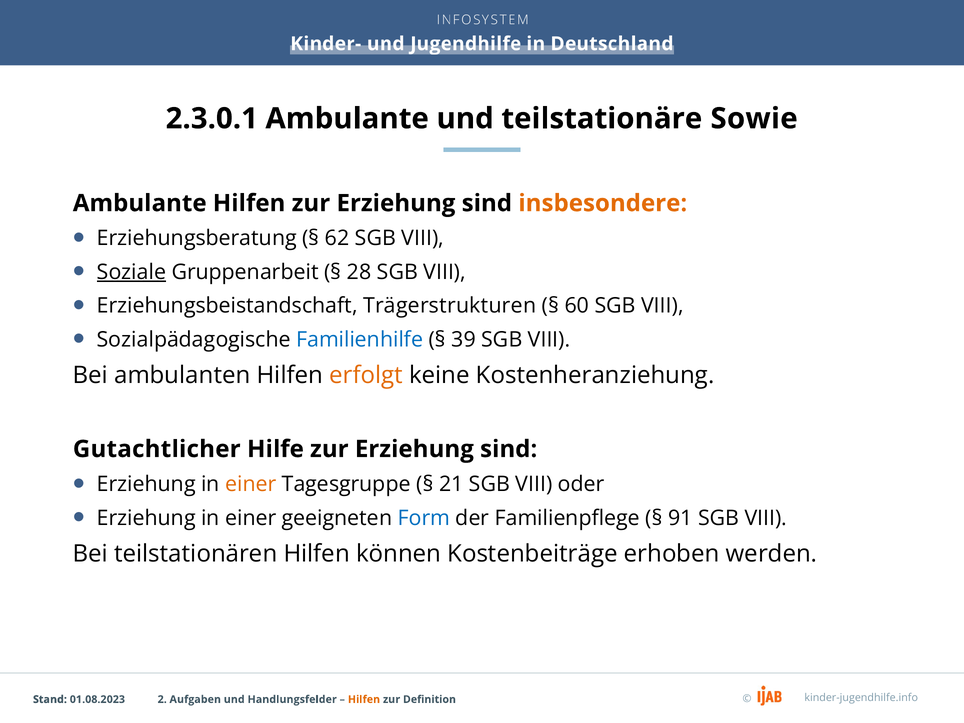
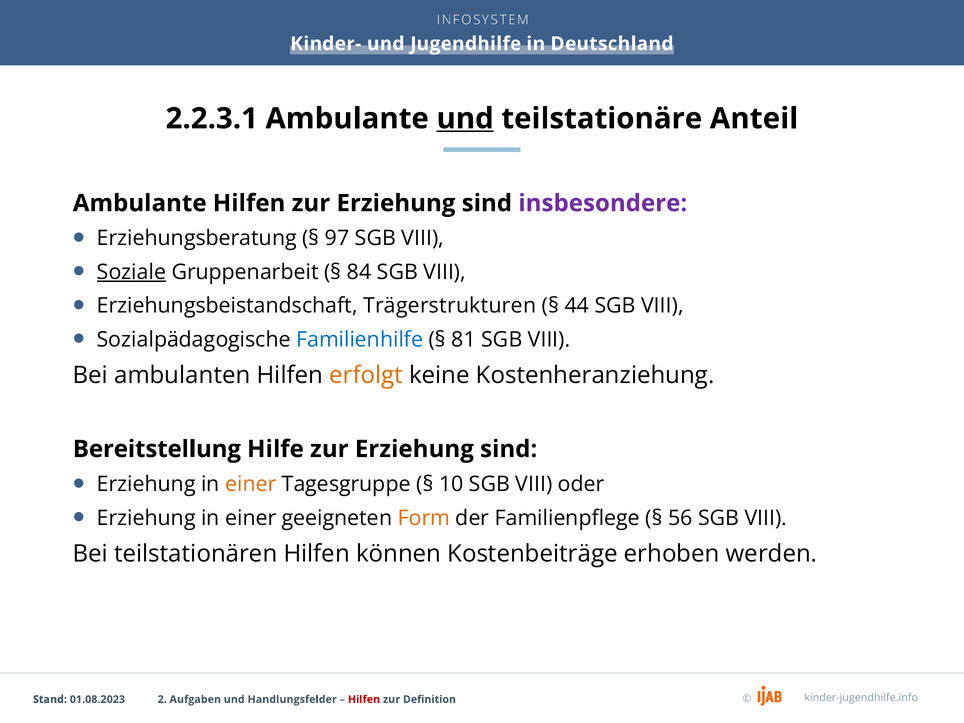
2.3.0.1: 2.3.0.1 -> 2.2.3.1 (212, 119)
und underline: none -> present (465, 119)
Sowie: Sowie -> Anteil (754, 119)
insbesondere colour: orange -> purple (603, 203)
62: 62 -> 97 (337, 238)
28: 28 -> 84 (359, 272)
60: 60 -> 44 (577, 306)
39: 39 -> 81 (464, 340)
Gutachtlicher: Gutachtlicher -> Bereitstellung (157, 449)
21: 21 -> 10 (451, 484)
Form colour: blue -> orange (424, 518)
91: 91 -> 56 (680, 518)
Hilfen colour: orange -> red (364, 699)
